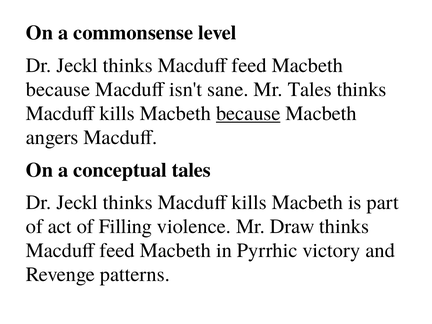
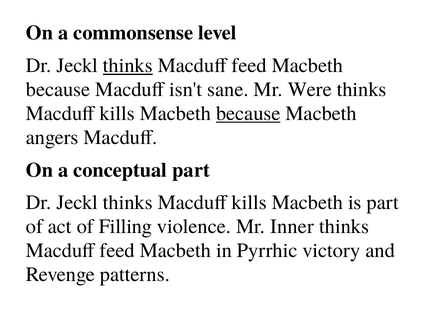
thinks underline: none -> present (128, 65)
Mr Tales: Tales -> Were (310, 89)
conceptual tales: tales -> part (191, 170)
Draw: Draw -> Inner (292, 226)
